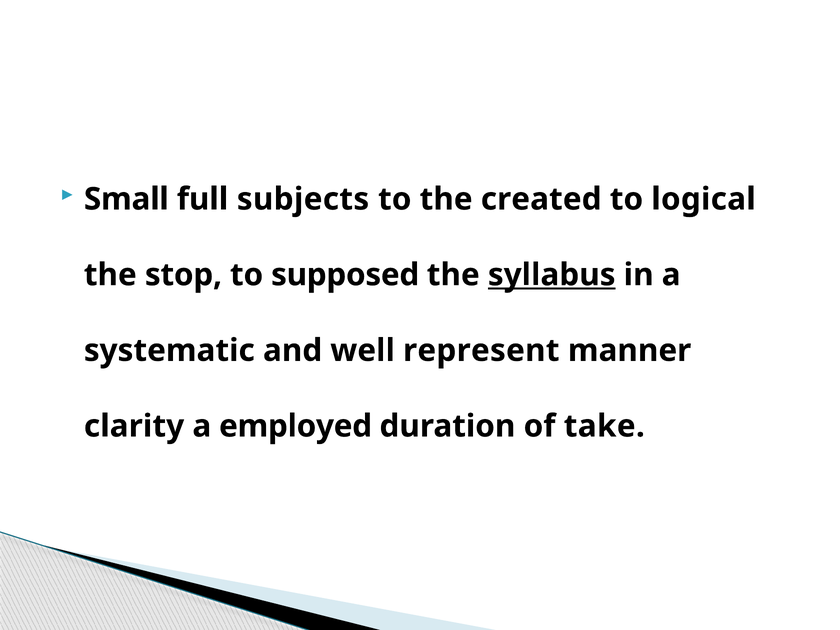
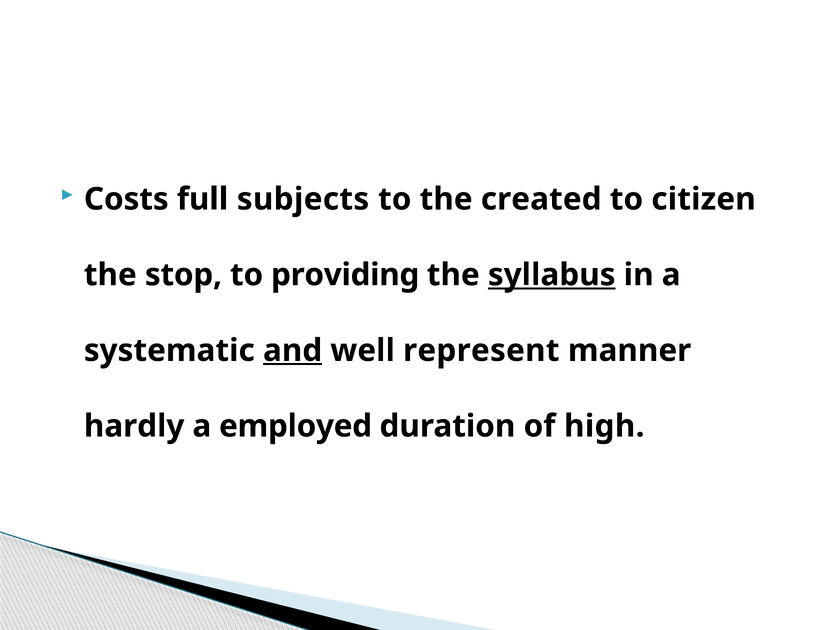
Small: Small -> Costs (126, 199)
logical: logical -> citizen (704, 199)
supposed: supposed -> providing (345, 275)
and underline: none -> present (293, 351)
clarity: clarity -> hardly (134, 426)
take: take -> high (604, 426)
